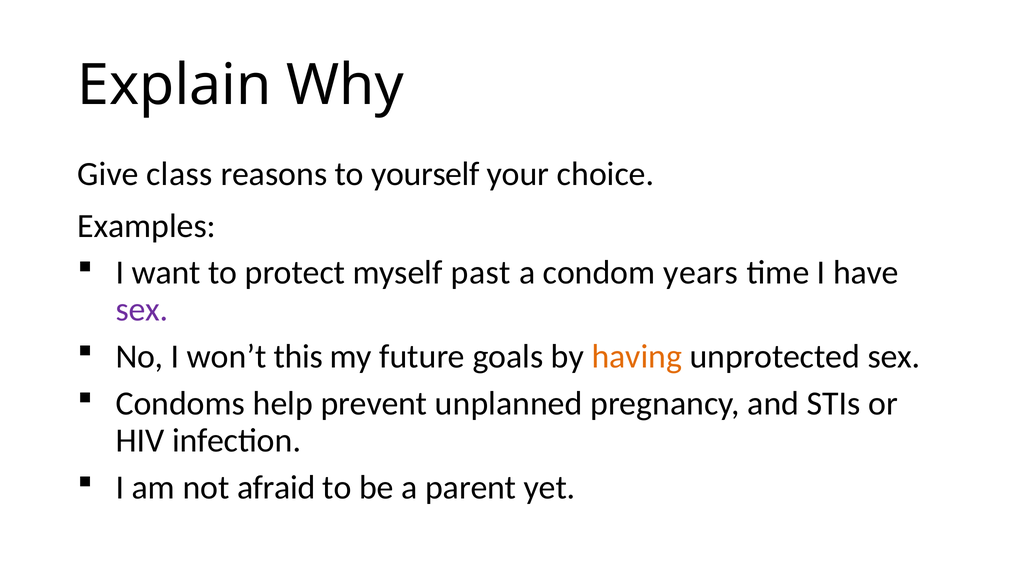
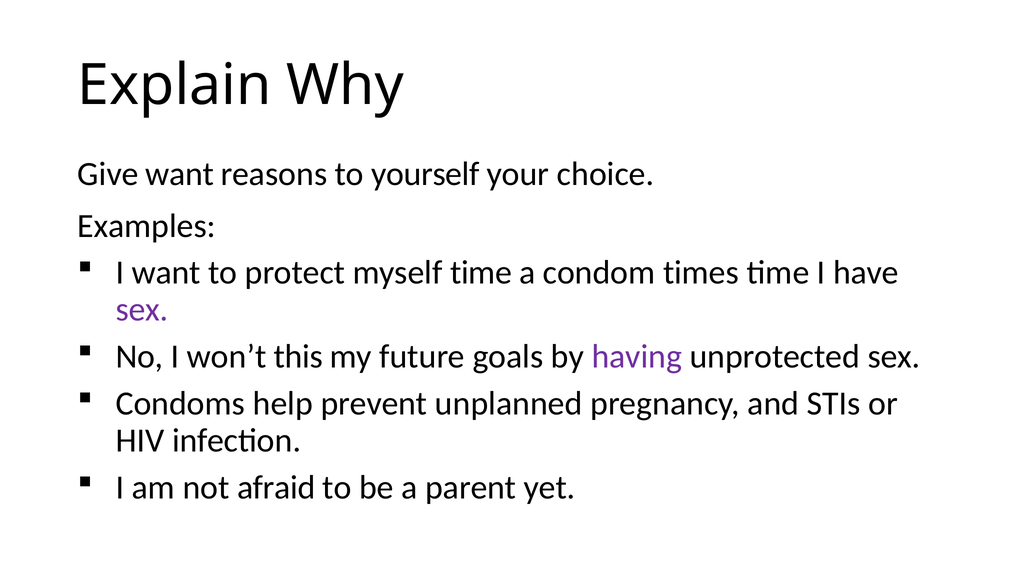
Give class: class -> want (180, 174)
myself past: past -> time (481, 272)
years: years -> times (701, 272)
having colour: orange -> purple (637, 356)
